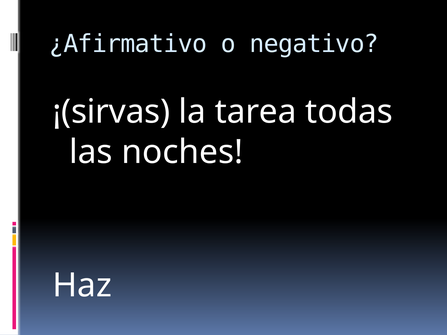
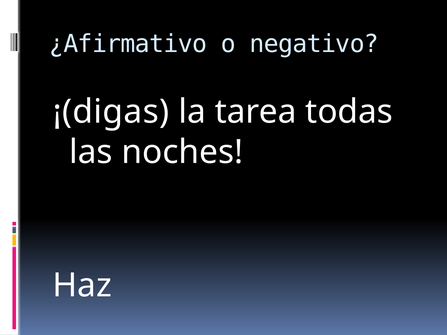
¡(sirvas: ¡(sirvas -> ¡(digas (111, 112)
